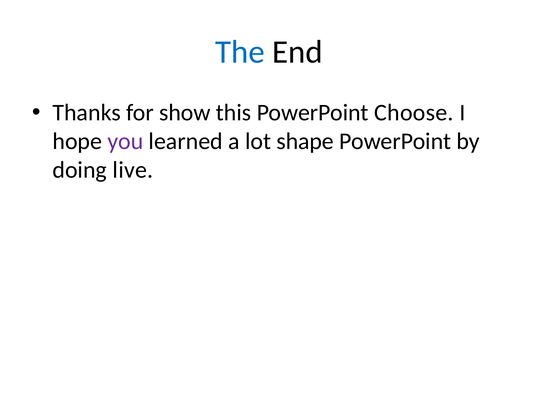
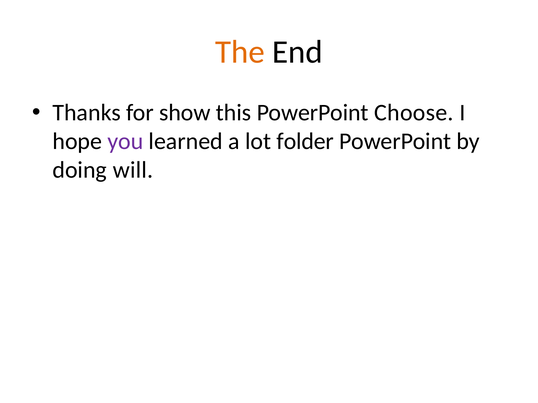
The colour: blue -> orange (240, 52)
shape: shape -> folder (305, 142)
live: live -> will (133, 170)
